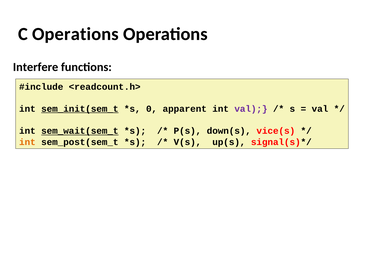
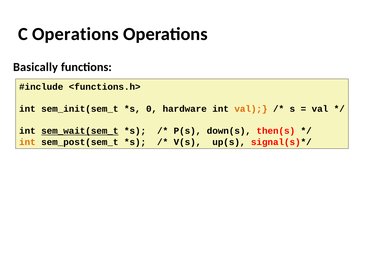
Interfere: Interfere -> Basically (35, 67)
<readcount.h>: <readcount.h> -> <functions.h> (105, 87)
sem_init(sem_t underline: present -> none (80, 109)
apparent: apparent -> hardware (185, 109)
val colour: purple -> orange (251, 109)
vice(s: vice(s -> then(s (276, 131)
